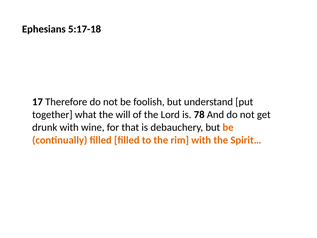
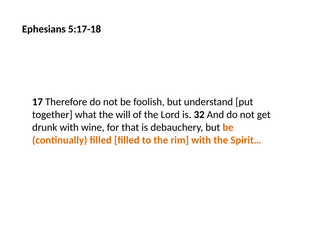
78: 78 -> 32 (199, 115)
